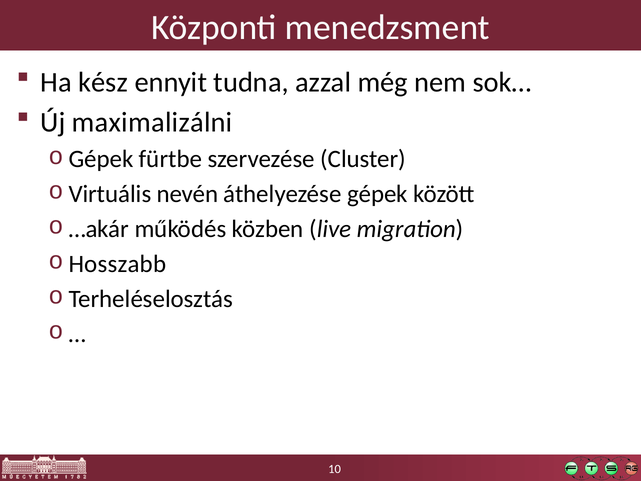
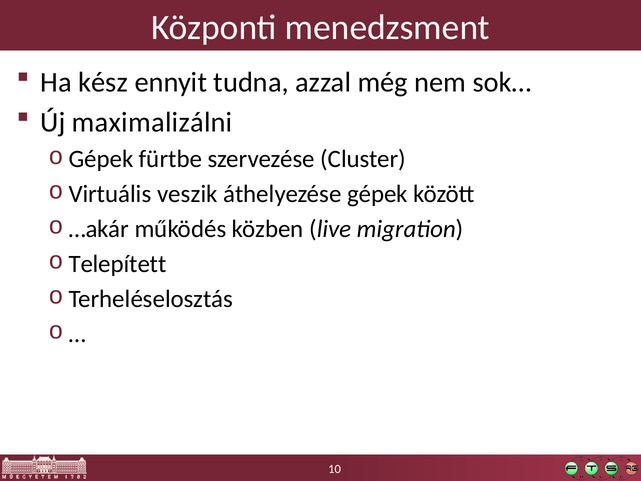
nevén: nevén -> veszik (187, 194)
Hosszabb: Hosszabb -> Telepített (117, 264)
